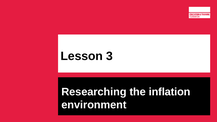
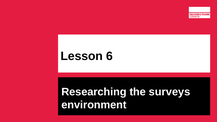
3: 3 -> 6 (109, 56)
inflation: inflation -> surveys (170, 92)
